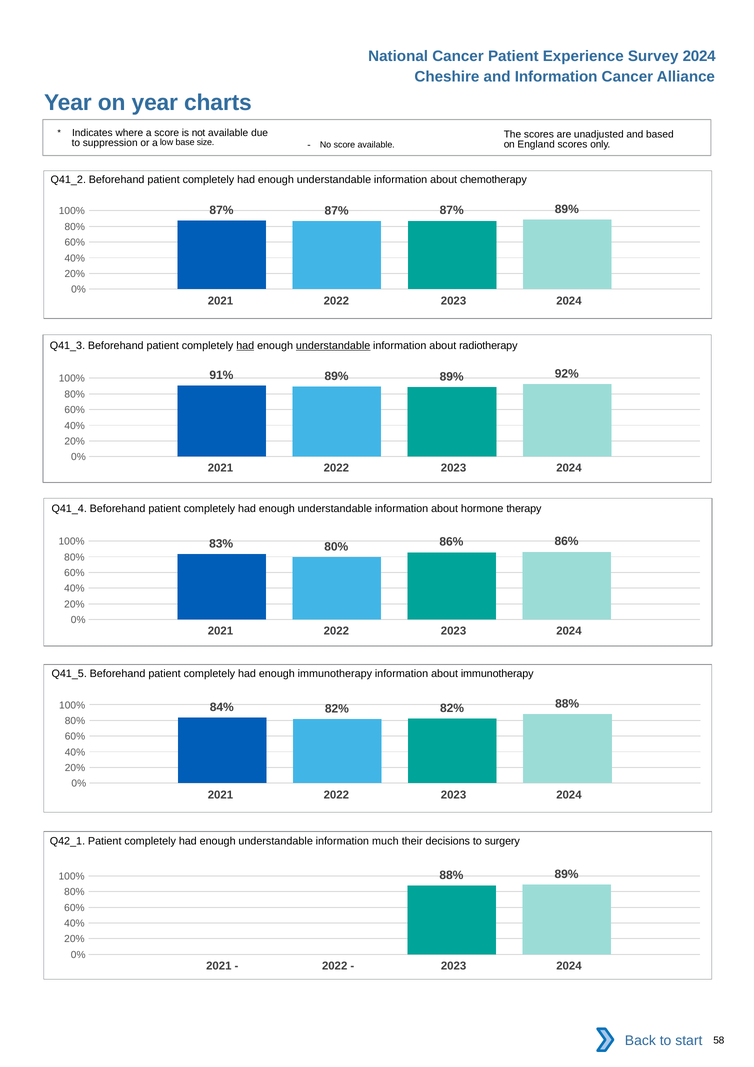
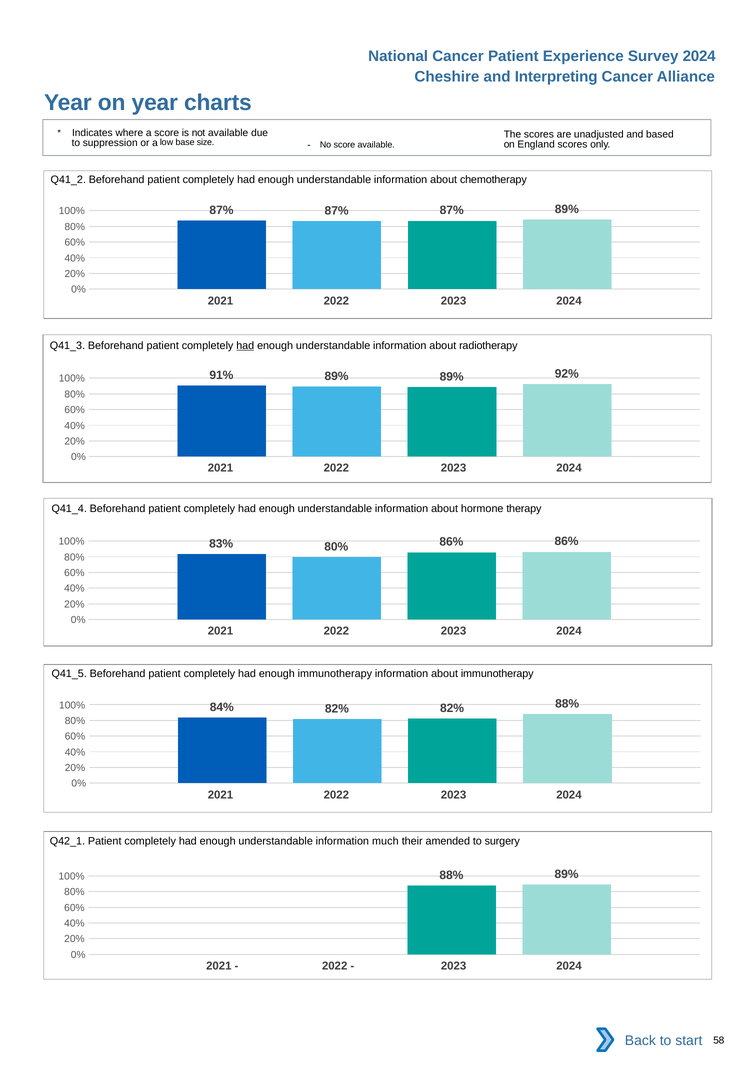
and Information: Information -> Interpreting (556, 77)
understandable underline: present -> none (333, 345)
decisions: decisions -> amended (448, 841)
